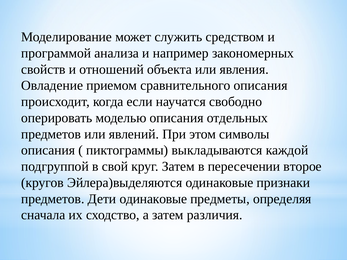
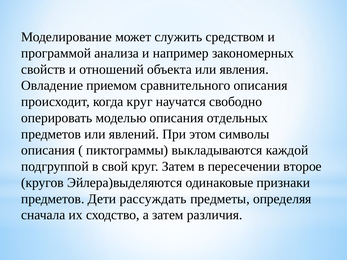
когда если: если -> круг (140, 102)
Дети одинаковые: одинаковые -> рассуждать (153, 199)
